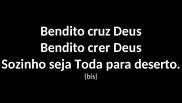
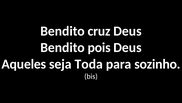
crer: crer -> pois (99, 47)
Sozinho: Sozinho -> Aqueles (24, 64)
deserto: deserto -> sozinho (157, 64)
